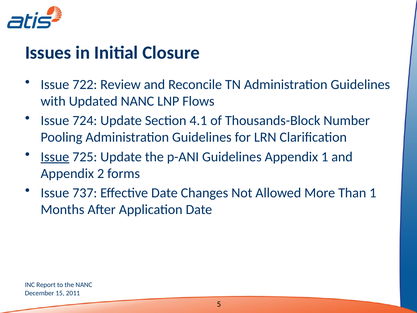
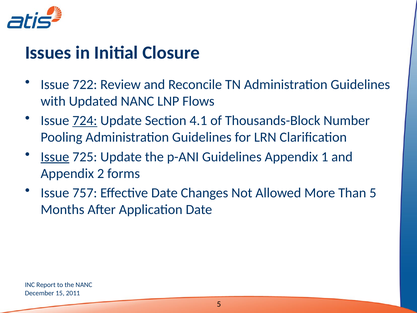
724 underline: none -> present (85, 121)
737: 737 -> 757 (85, 193)
Than 1: 1 -> 5 (373, 193)
